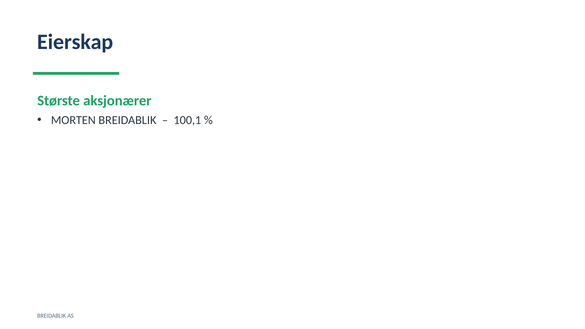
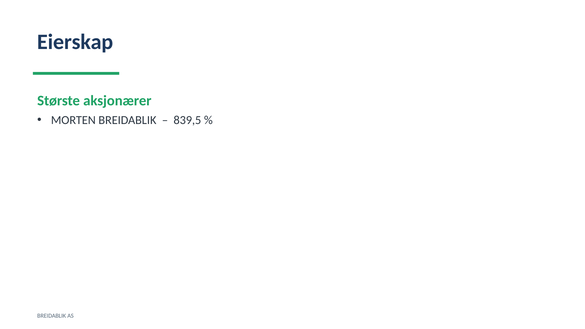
100,1: 100,1 -> 839,5 (187, 120)
